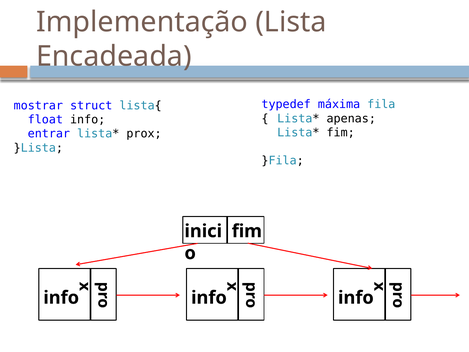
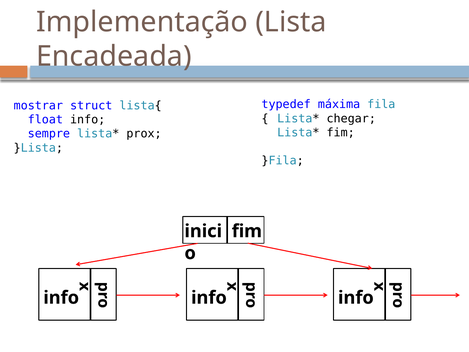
apenas: apenas -> chegar (351, 119)
entrar: entrar -> sempre (49, 134)
